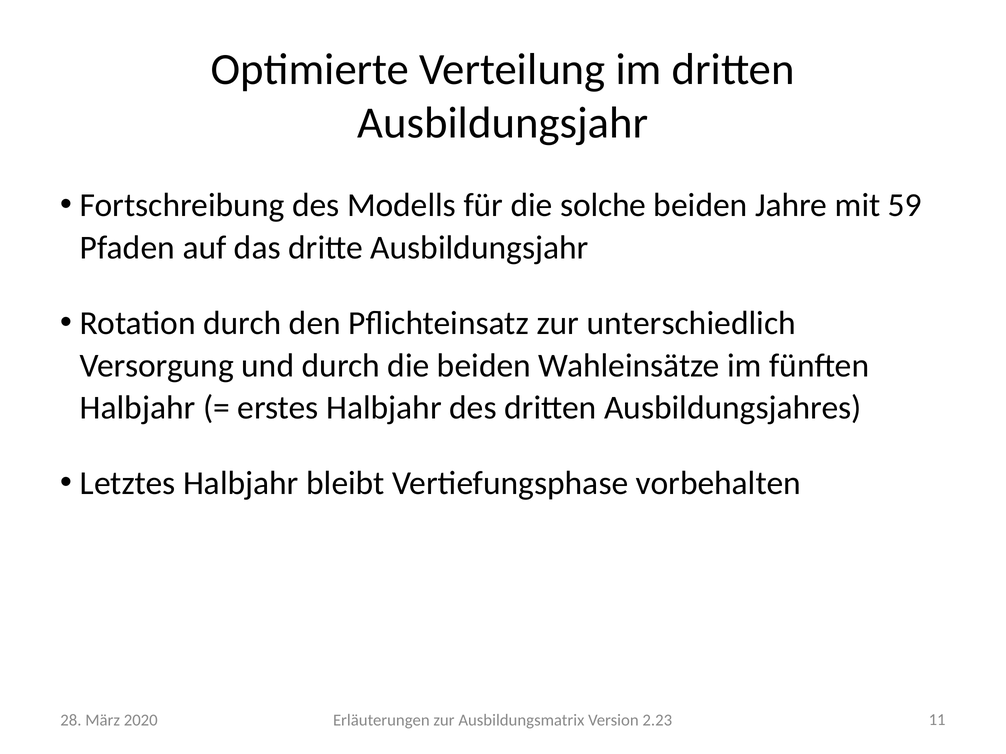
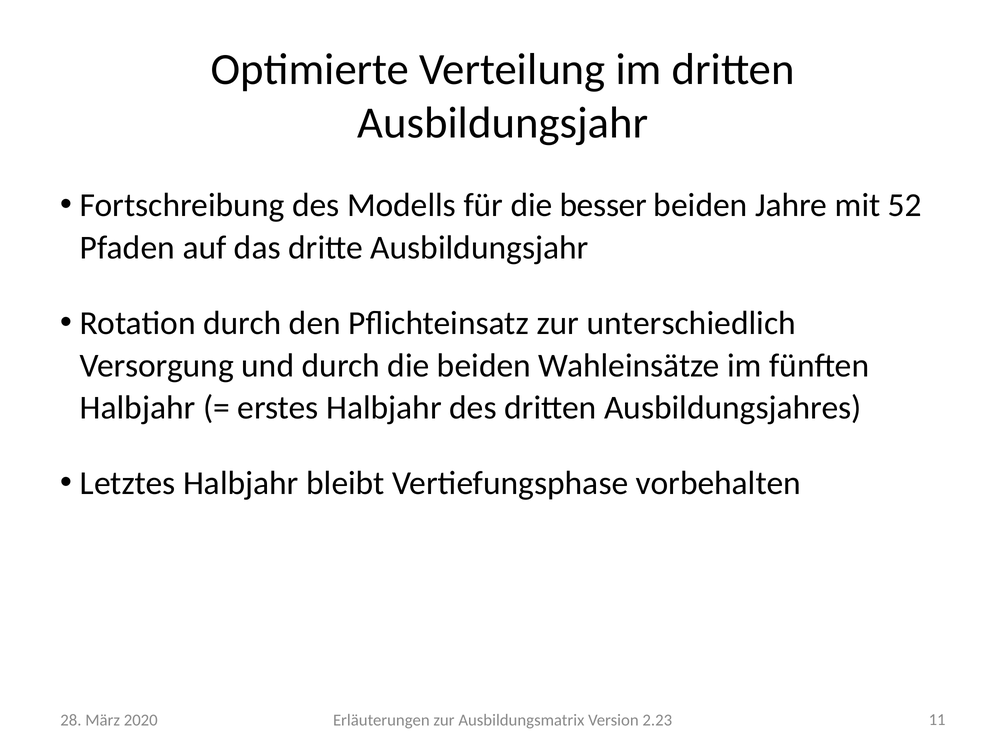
solche: solche -> besser (603, 206)
59: 59 -> 52 (905, 206)
